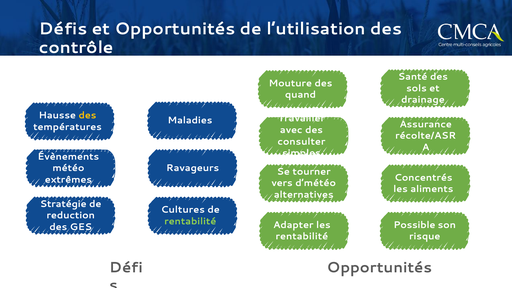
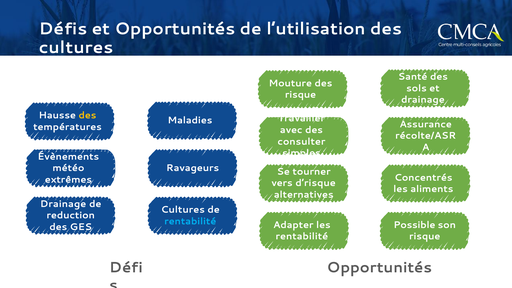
contrôle: contrôle -> cultures (76, 47)
quand: quand -> risque (301, 95)
d’météo: d’météo -> d’risque (316, 183)
Stratégie: Stratégie -> Drainage (63, 204)
rentabilité colour: light green -> light blue (190, 221)
